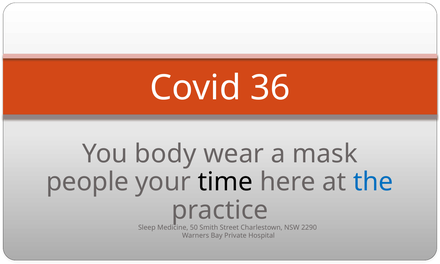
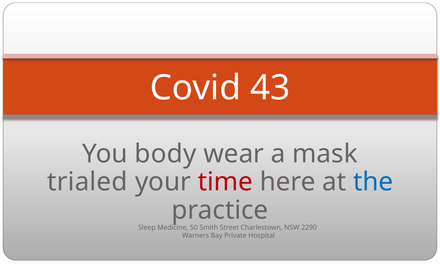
36: 36 -> 43 (270, 88)
people: people -> trialed (87, 182)
time colour: black -> red (225, 182)
